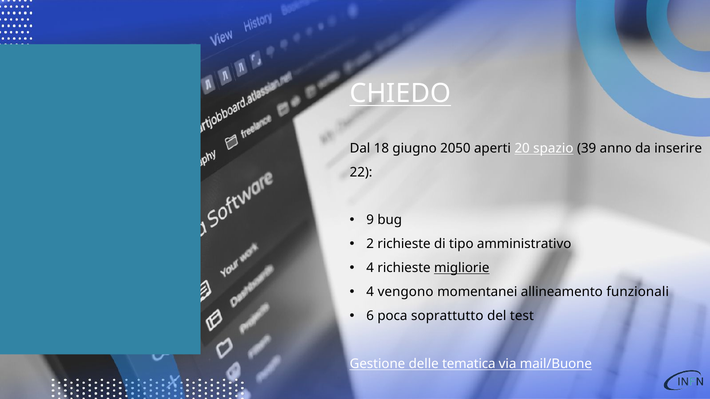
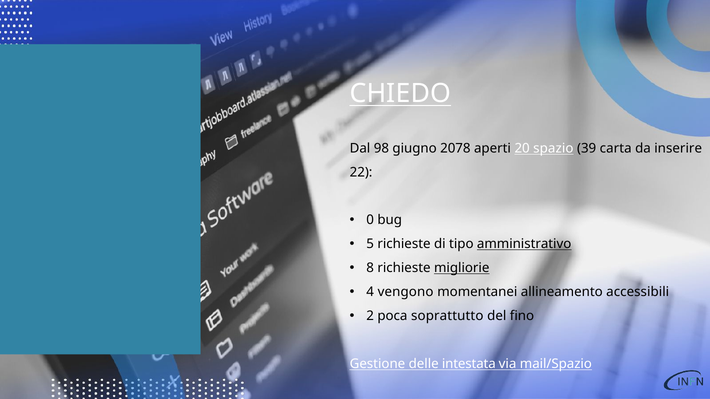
18: 18 -> 98 (381, 148)
2050: 2050 -> 2078 (455, 148)
anno: anno -> carta (616, 148)
9: 9 -> 0 (370, 220)
2: 2 -> 5 (370, 244)
amministrativo underline: none -> present (524, 244)
4: 4 -> 8 (370, 268)
funzionali: funzionali -> accessibili (638, 292)
6: 6 -> 2 (370, 316)
test: test -> fino (522, 316)
tematica: tematica -> intestata (469, 364)
mail/Buone: mail/Buone -> mail/Spazio (556, 364)
